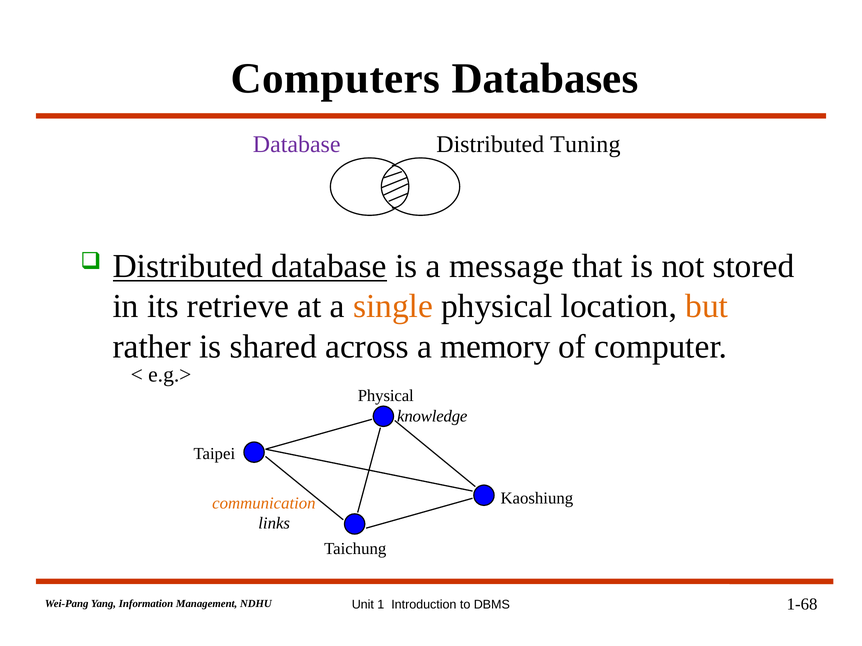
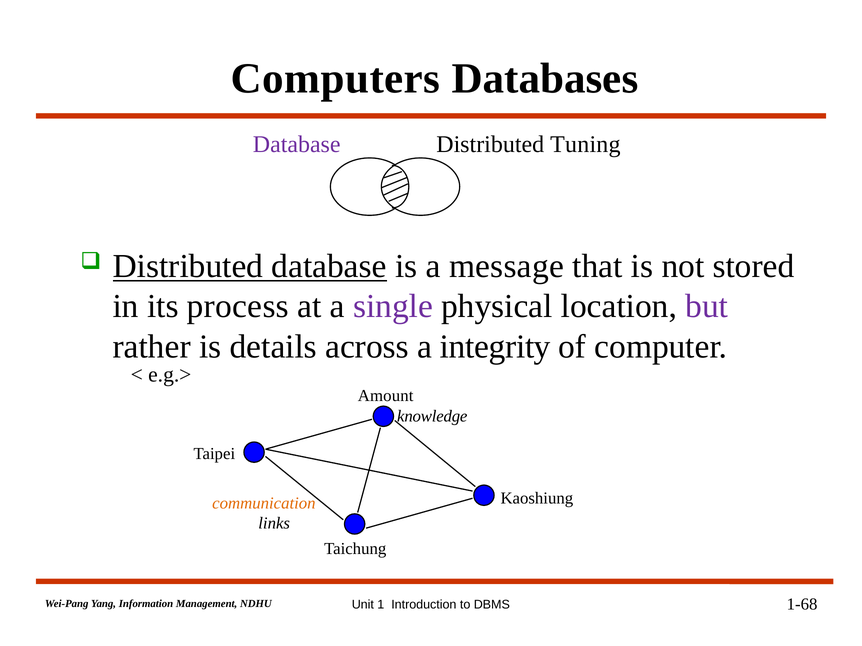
retrieve: retrieve -> process (238, 306)
single colour: orange -> purple (393, 306)
but colour: orange -> purple (707, 306)
shared: shared -> details (273, 347)
memory: memory -> integrity (495, 347)
Physical: Physical -> Amount (386, 396)
